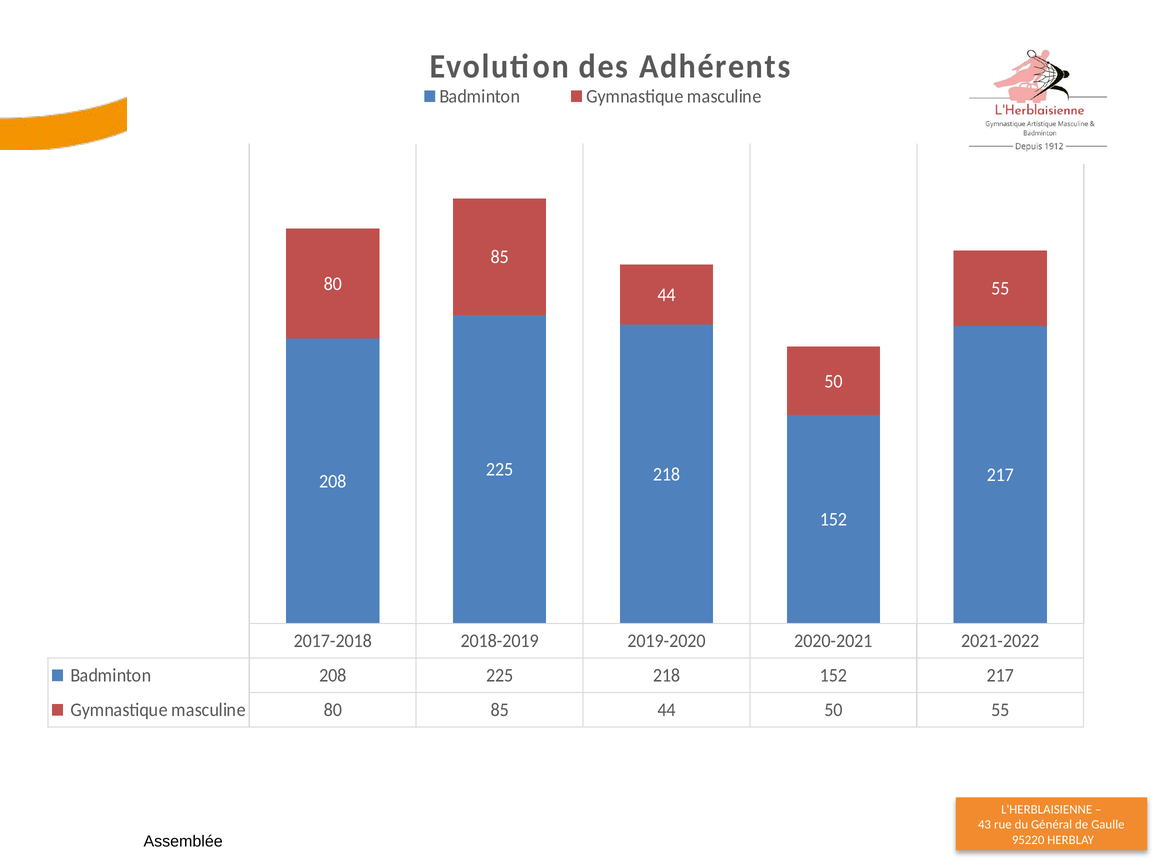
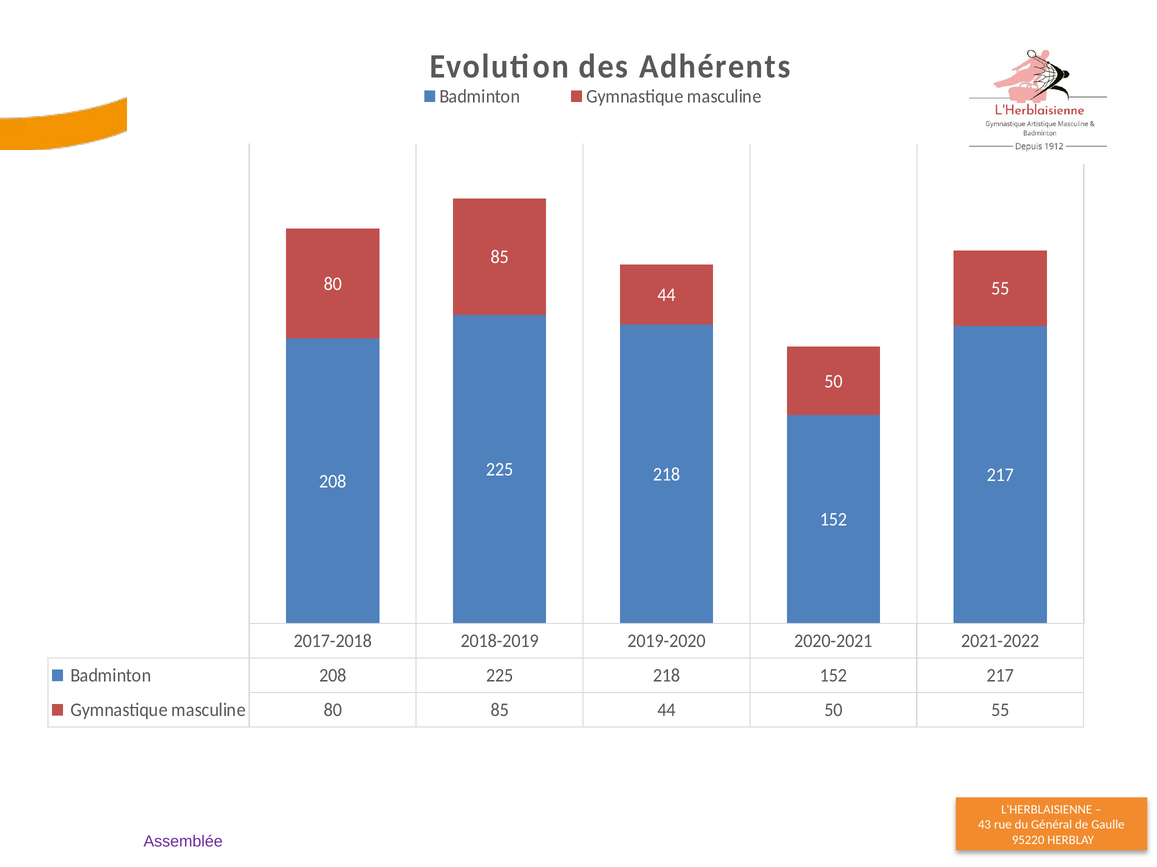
Assemblée colour: black -> purple (183, 842)
